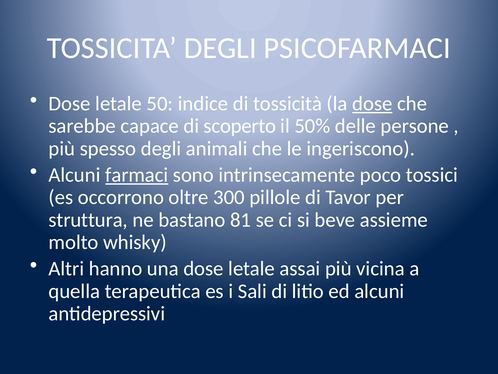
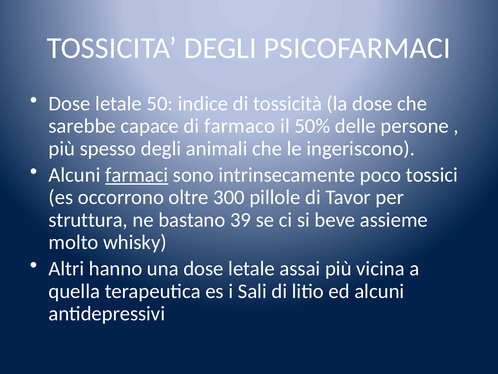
dose underline: present -> none (372, 104)
scoperto: scoperto -> farmaco (240, 126)
81: 81 -> 39 (241, 220)
